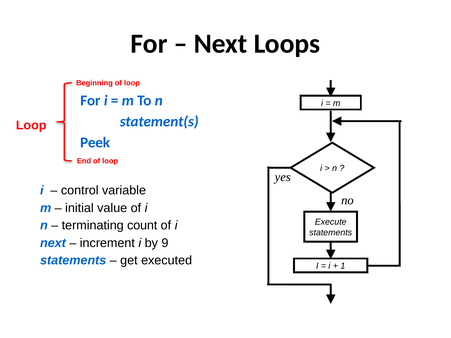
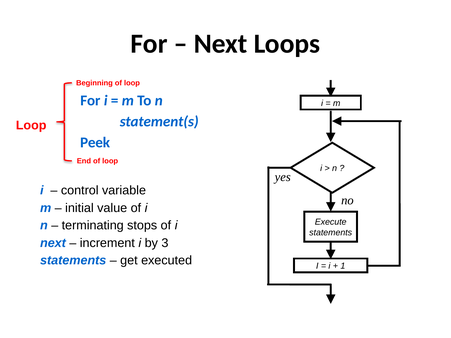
count: count -> stops (142, 226)
9: 9 -> 3 (165, 243)
